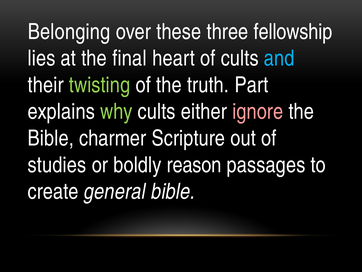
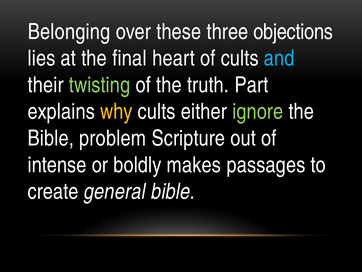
fellowship: fellowship -> objections (293, 32)
why colour: light green -> yellow (116, 111)
ignore colour: pink -> light green (258, 111)
charmer: charmer -> problem (113, 138)
studies: studies -> intense (57, 165)
reason: reason -> makes (194, 165)
